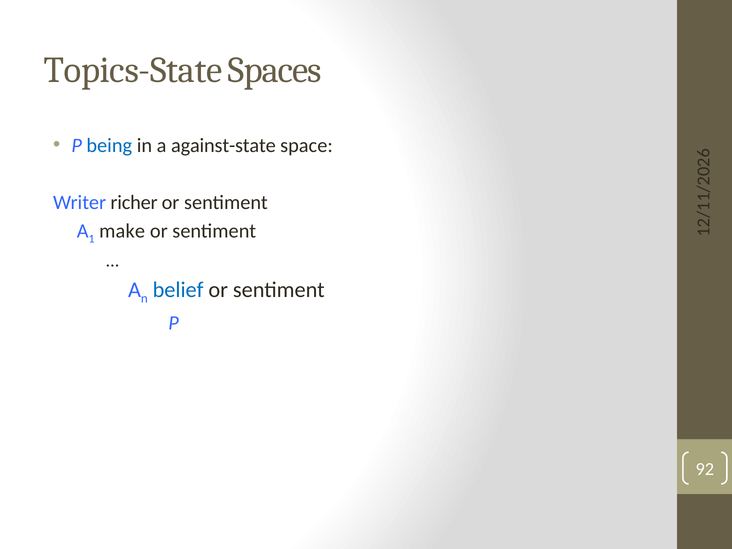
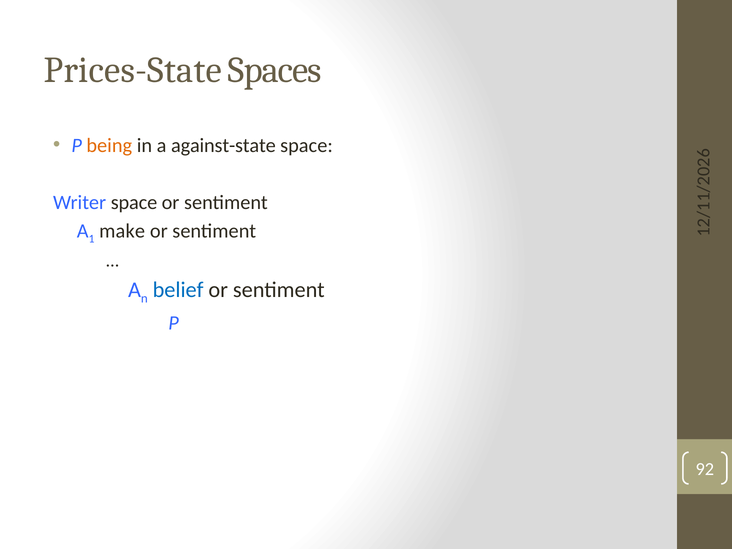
Topics-State: Topics-State -> Prices-State (133, 70)
being colour: blue -> orange (109, 145)
Writer richer: richer -> space (134, 202)
